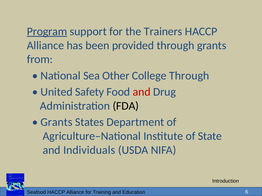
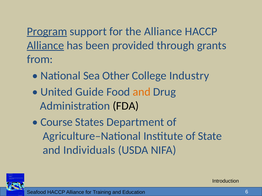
the Trainers: Trainers -> Alliance (163, 32)
Alliance underline: none -> present (45, 46)
College Through: Through -> Industry (189, 76)
Safety: Safety -> Guide (89, 92)
and colour: red -> orange (142, 92)
Grants: Grants -> Course (57, 122)
